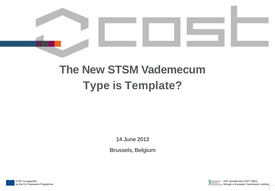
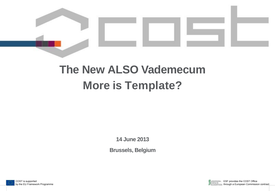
STSM: STSM -> ALSO (123, 70)
Type: Type -> More (96, 85)
